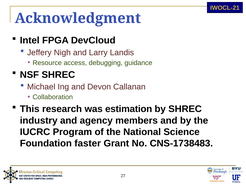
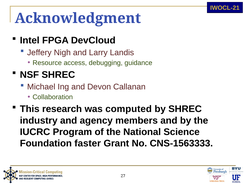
estimation: estimation -> computed (129, 109)
CNS-1738483: CNS-1738483 -> CNS-1563333 (181, 144)
